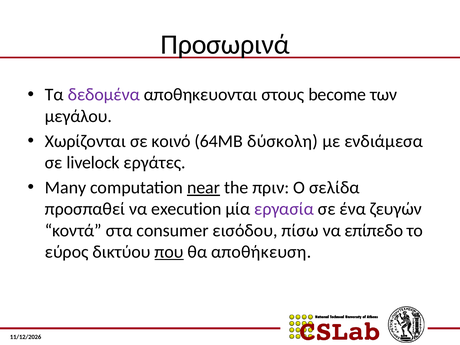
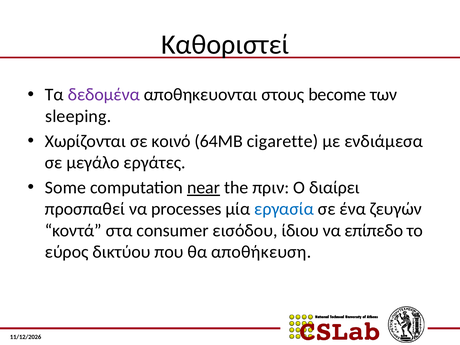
Προσωρινά: Προσωρινά -> Καθοριστεί (225, 45)
μεγάλου: μεγάλου -> sleeping (78, 116)
δύσκολη: δύσκολη -> cigarette (283, 141)
livelock: livelock -> μεγάλο (93, 163)
Many: Many -> Some (65, 188)
σελίδα: σελίδα -> διαίρει (334, 188)
execution: execution -> processes (186, 209)
εργασία colour: purple -> blue (284, 209)
πίσω: πίσω -> ίδιου (300, 230)
που underline: present -> none (169, 252)
